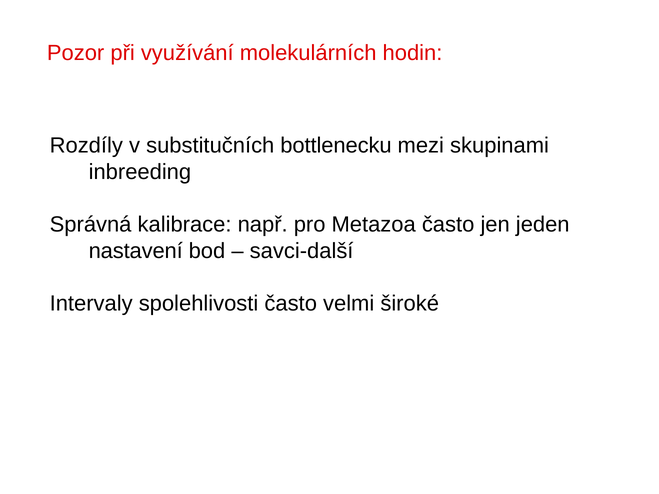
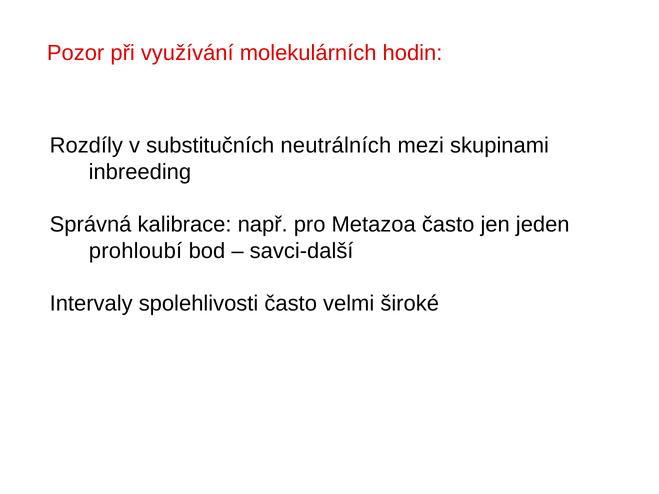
bottlenecku: bottlenecku -> neutrálních (336, 146)
nastavení: nastavení -> prohloubí (136, 251)
